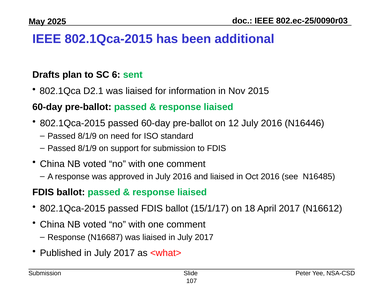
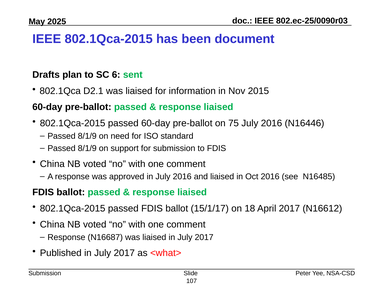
additional: additional -> document (245, 39)
12: 12 -> 75 (234, 123)
